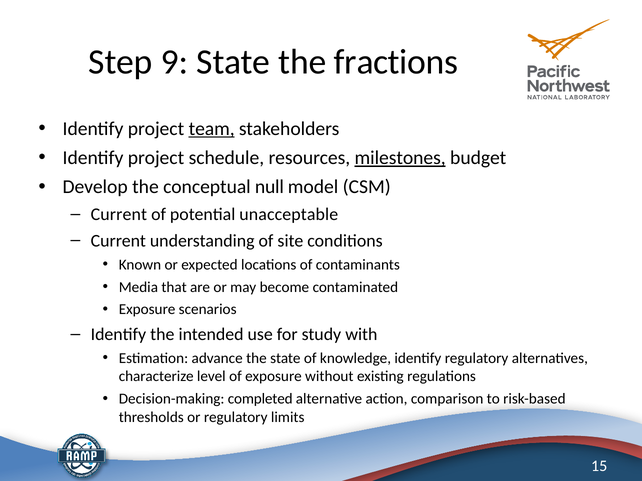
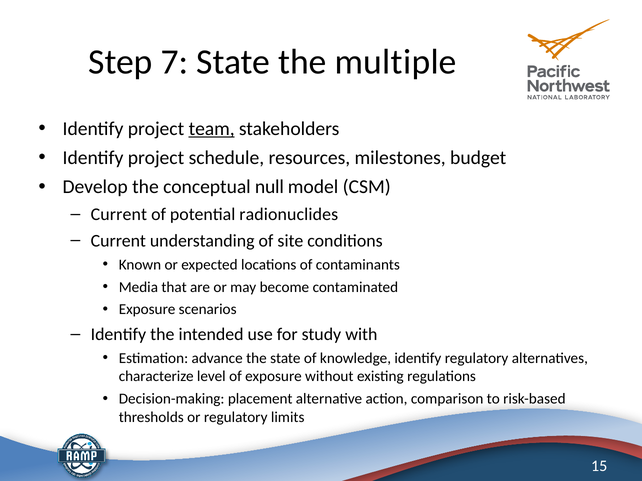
9: 9 -> 7 (175, 62)
fractions: fractions -> multiple (396, 62)
milestones underline: present -> none (400, 158)
unacceptable: unacceptable -> radionuclides (289, 215)
completed: completed -> placement (260, 399)
